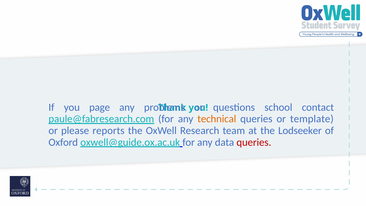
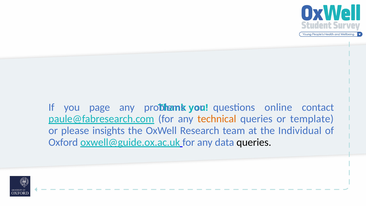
school: school -> online (278, 107)
reports: reports -> insights (109, 130)
Lodseeker: Lodseeker -> Individual (300, 130)
queries colour: red -> black (254, 142)
